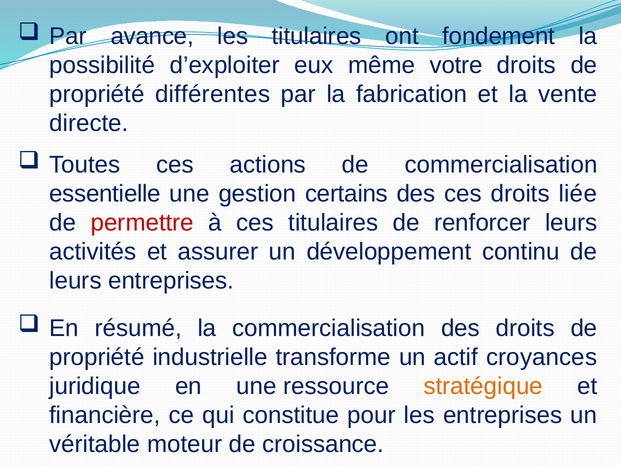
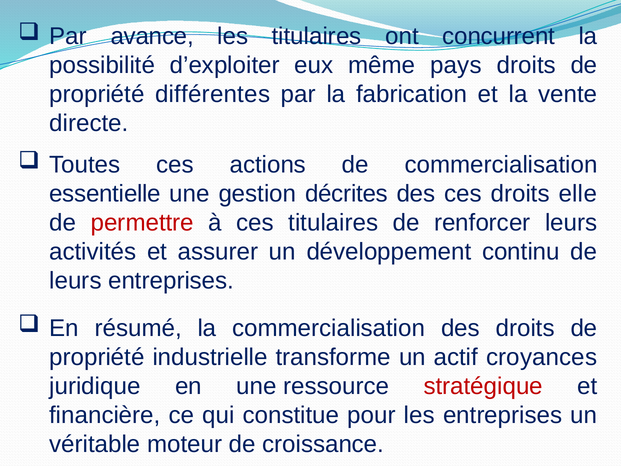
fondement: fondement -> concurrent (499, 36)
votre: votre -> pays (456, 65)
certains: certains -> décrites (347, 194)
liée: liée -> elle (578, 194)
stratégique colour: orange -> red (483, 386)
